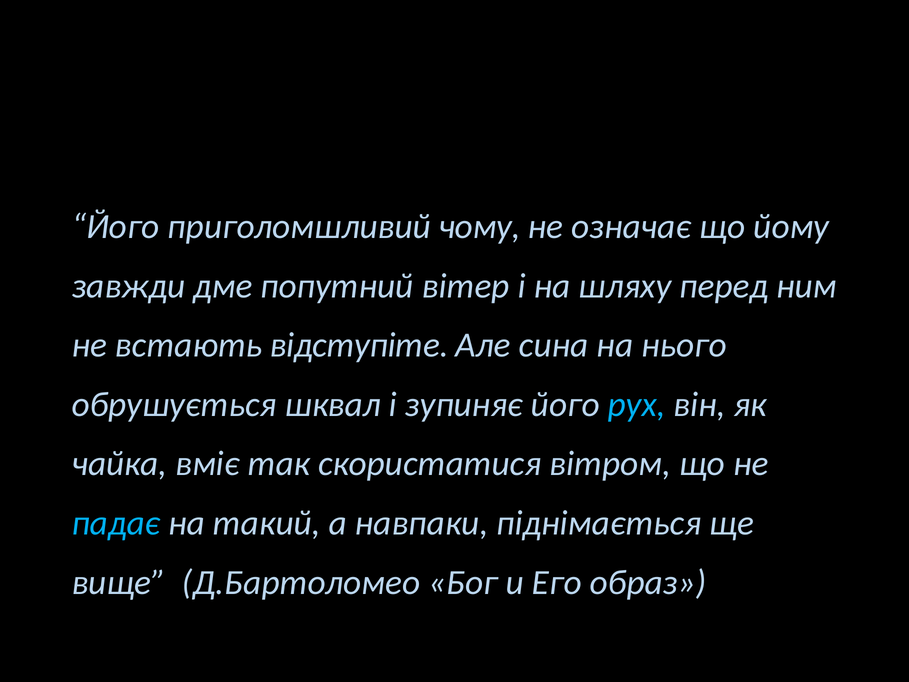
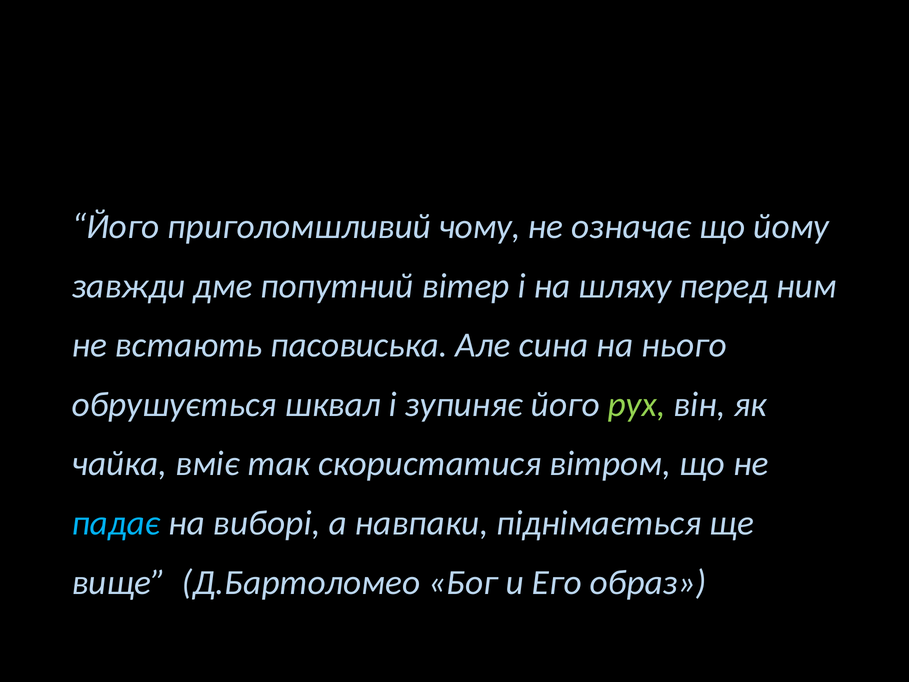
відступіте: відступіте -> пасовиська (359, 345)
рух colour: light blue -> light green (637, 404)
такий: такий -> виборі (267, 523)
